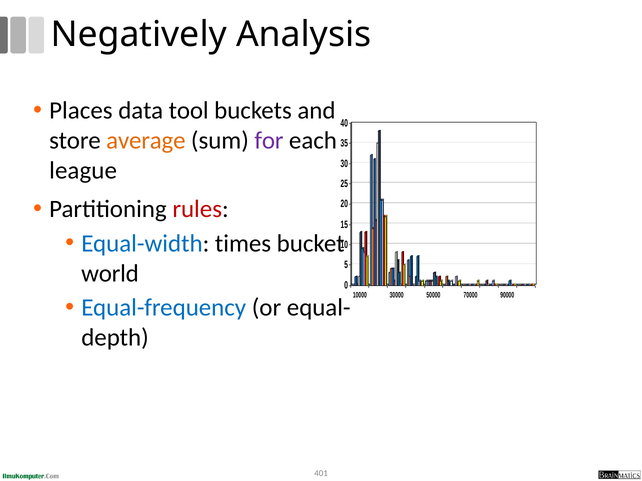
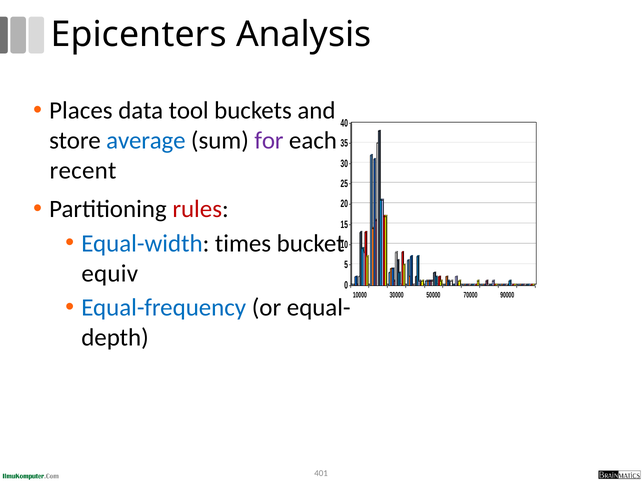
Negatively: Negatively -> Epicenters (139, 35)
average colour: orange -> blue (146, 141)
league: league -> recent (83, 171)
world: world -> equiv (110, 274)
